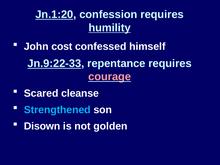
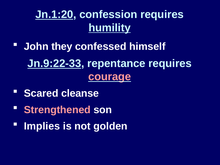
cost: cost -> they (62, 47)
Strengthened colour: light blue -> pink (57, 110)
Disown: Disown -> Implies (42, 126)
